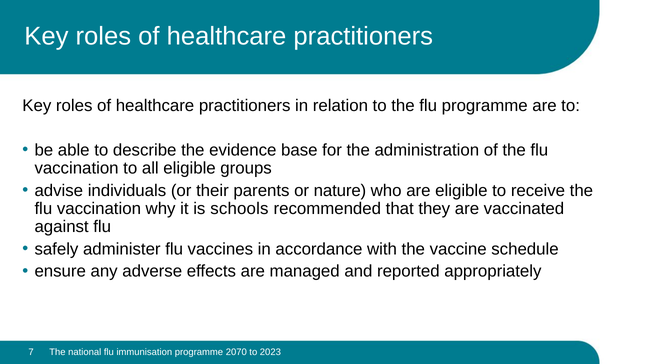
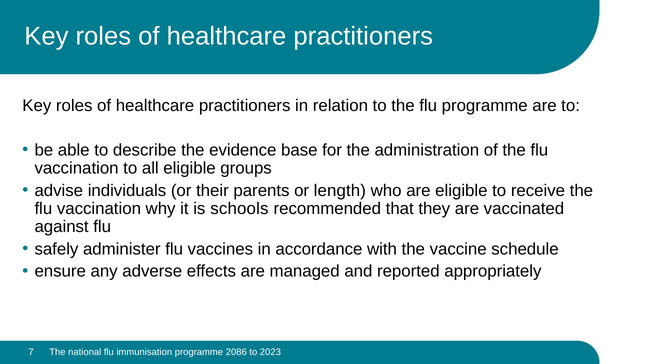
nature: nature -> length (340, 190)
2070: 2070 -> 2086 (236, 352)
